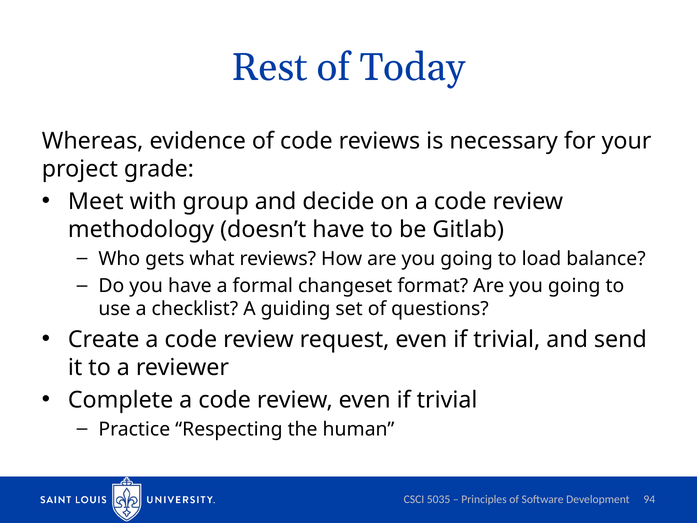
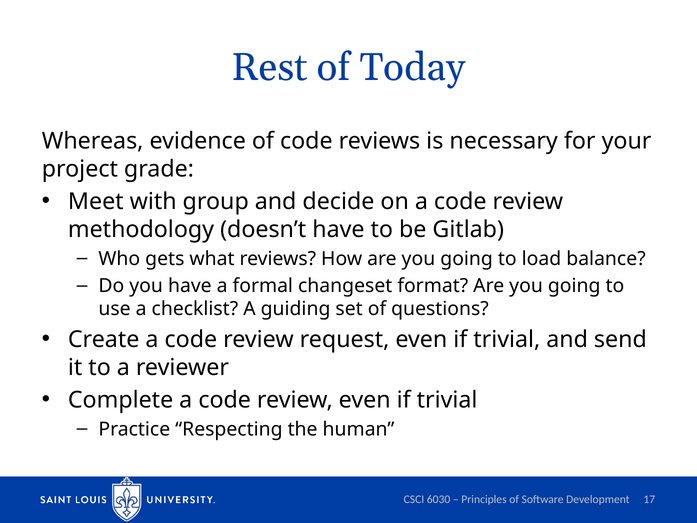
5035: 5035 -> 6030 (439, 499)
94: 94 -> 17 (649, 499)
